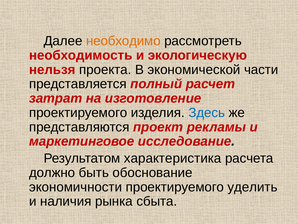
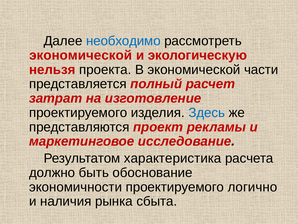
необходимо colour: orange -> blue (123, 41)
необходимость: необходимость -> экономической (81, 55)
уделить: уделить -> логично (253, 187)
